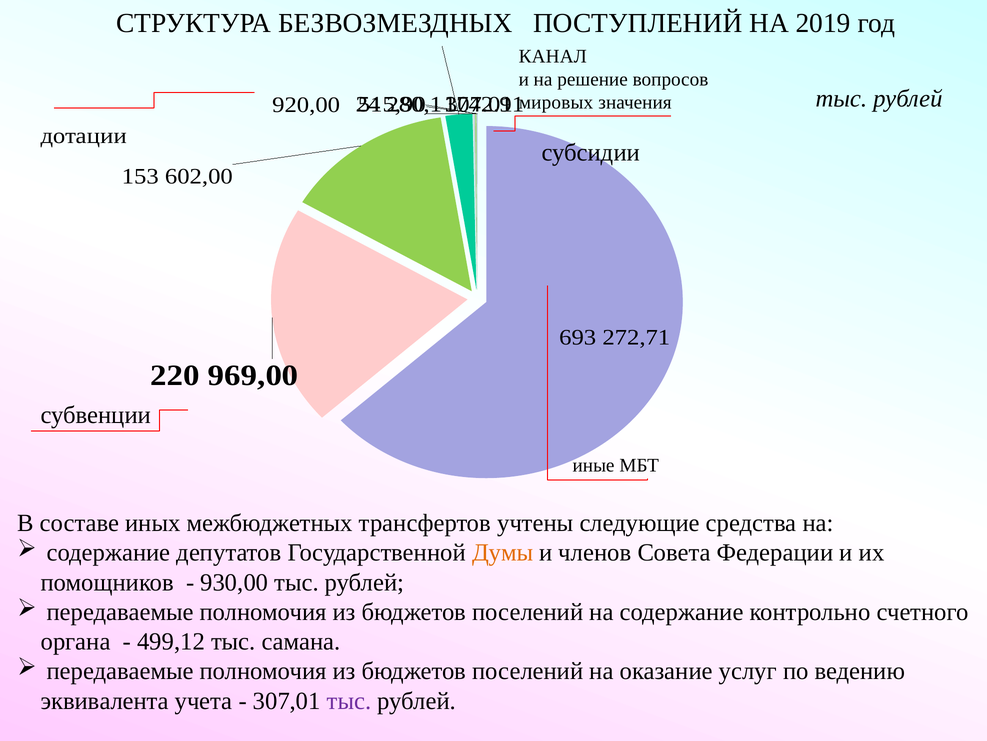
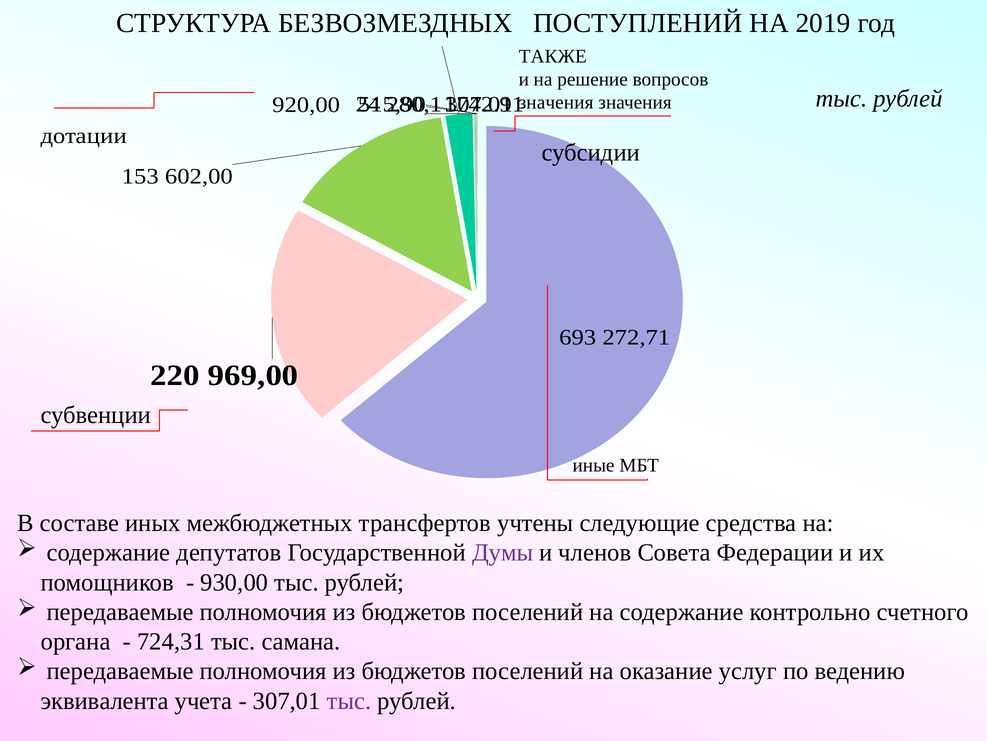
КАНАЛ: КАНАЛ -> ТАКЖЕ (553, 56)
мировых: мировых -> значения (556, 102)
Думы colour: orange -> purple (503, 552)
499,12: 499,12 -> 724,31 (171, 641)
